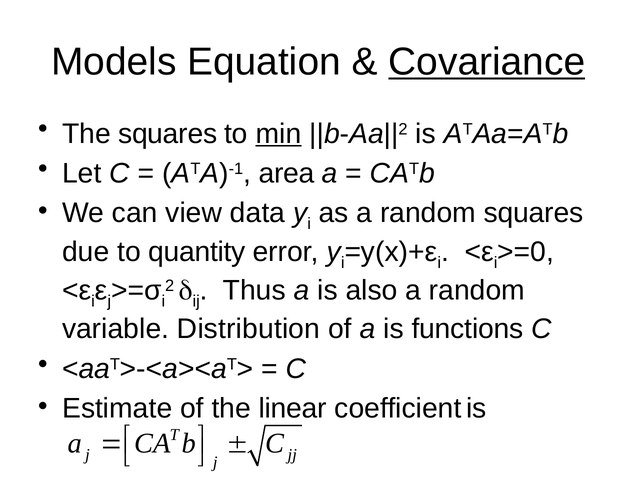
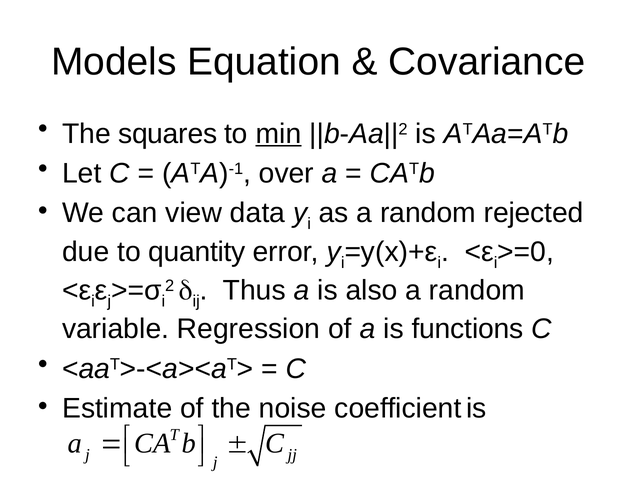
Covariance underline: present -> none (487, 62)
area: area -> over (286, 173)
random squares: squares -> rejected (534, 213)
Distribution: Distribution -> Regression (249, 329)
linear: linear -> noise (293, 408)
